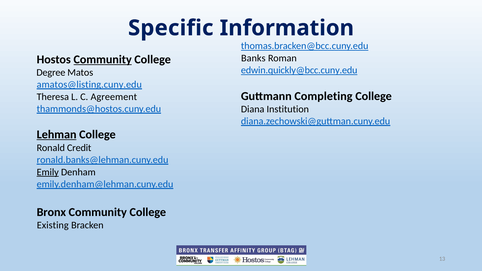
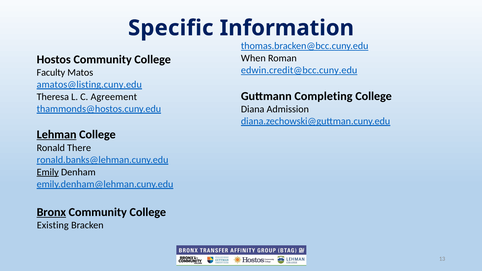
Banks: Banks -> When (253, 58)
Community underline: present -> none (103, 59)
edwin.quickly@bcc.cuny.edu: edwin.quickly@bcc.cuny.edu -> edwin.credit@bcc.cuny.edu (299, 70)
Degree: Degree -> Faculty (51, 73)
Institution: Institution -> Admission (288, 109)
Credit: Credit -> There (79, 148)
Bronx underline: none -> present (51, 212)
